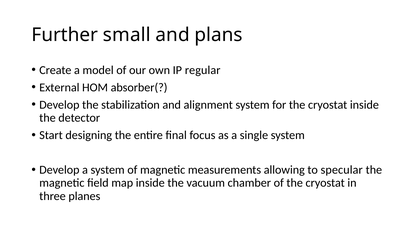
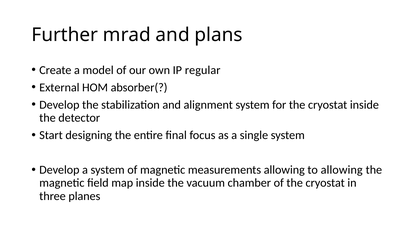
small: small -> mrad (127, 35)
to specular: specular -> allowing (342, 170)
